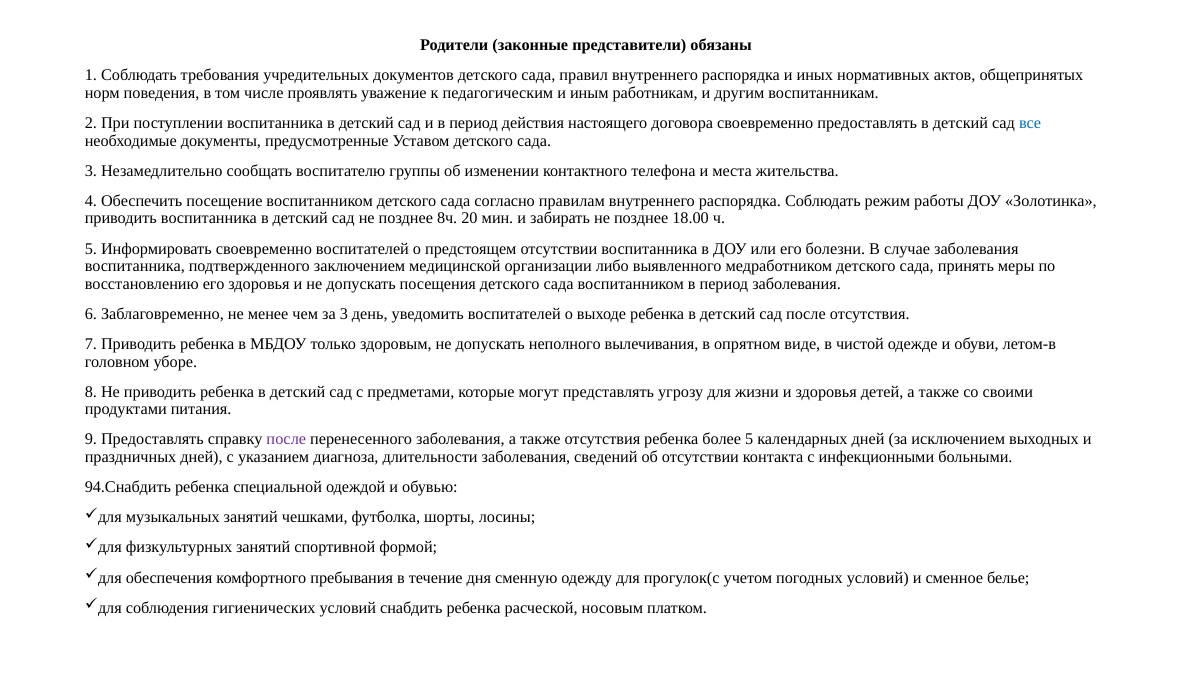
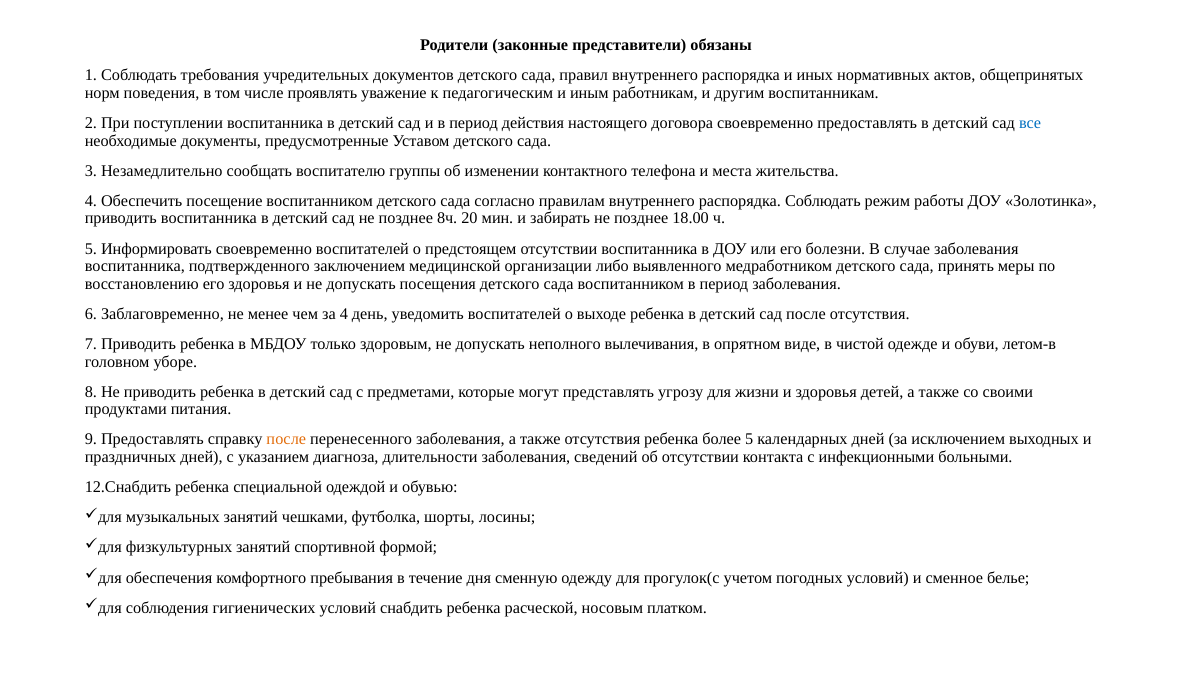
за 3: 3 -> 4 (344, 314)
после colour: purple -> orange (286, 439)
94.Снабдить: 94.Снабдить -> 12.Снабдить (128, 487)
